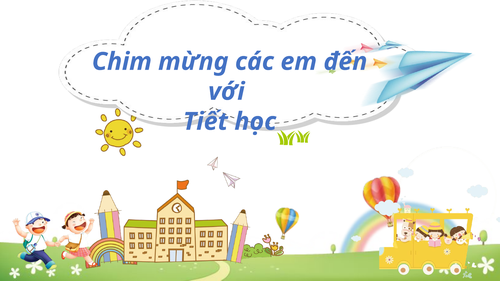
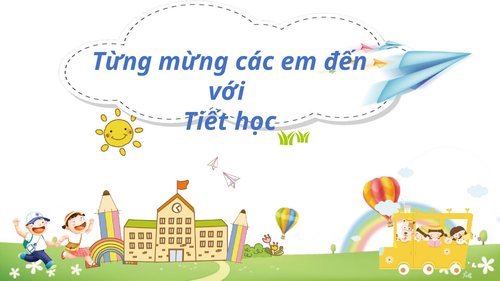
Chim: Chim -> Từng (122, 62)
